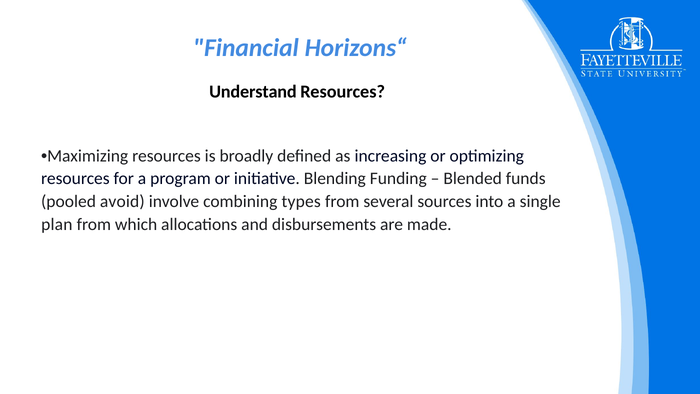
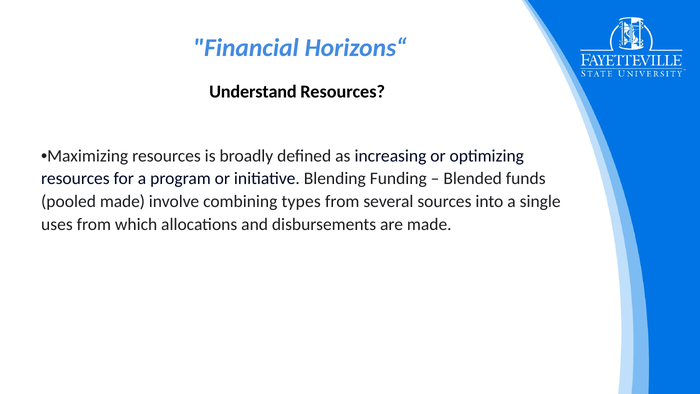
pooled avoid: avoid -> made (122, 201)
plan: plan -> uses (57, 224)
